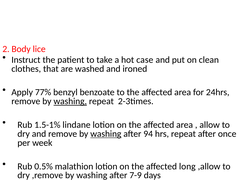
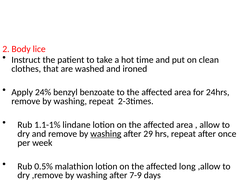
case: case -> time (145, 60)
77%: 77% -> 24% (43, 92)
washing underline: present -> none (70, 101)
1.5-1%: 1.5-1% -> 1.1-1% (47, 125)
94: 94 -> 29 (148, 134)
